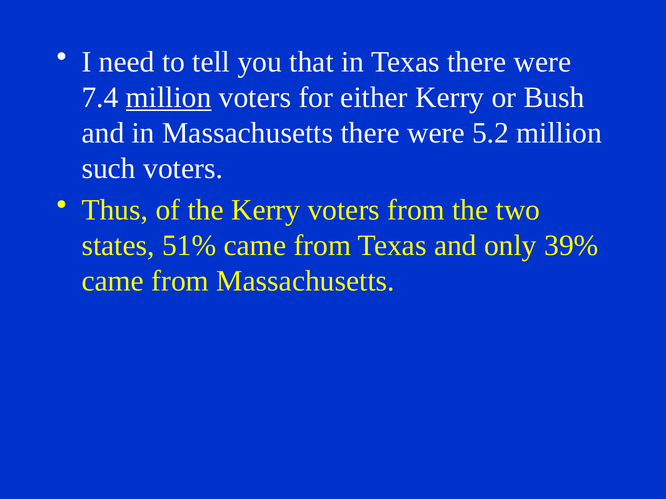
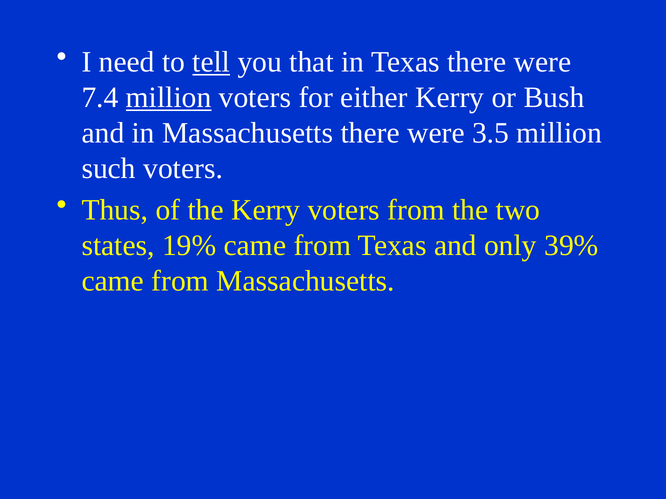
tell underline: none -> present (211, 62)
5.2: 5.2 -> 3.5 (491, 133)
51%: 51% -> 19% (189, 246)
